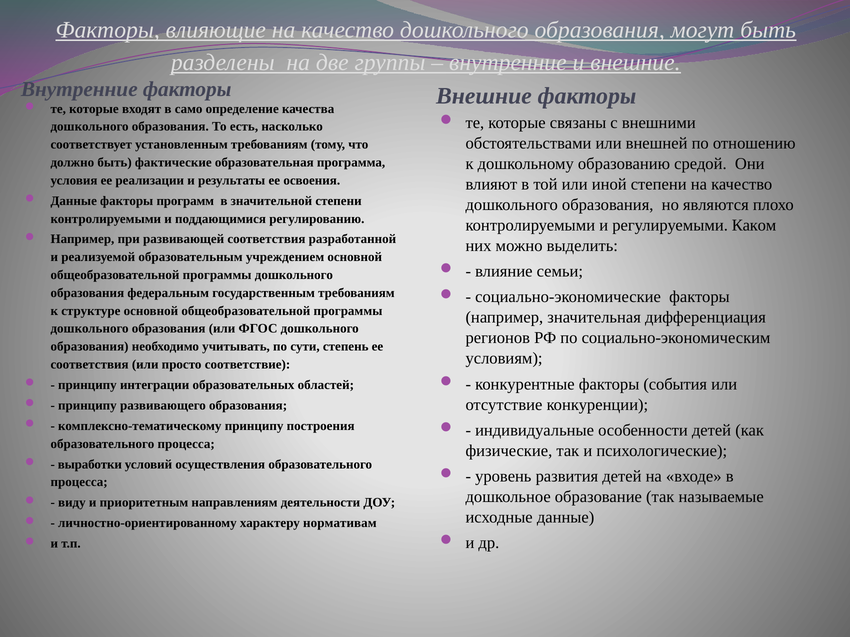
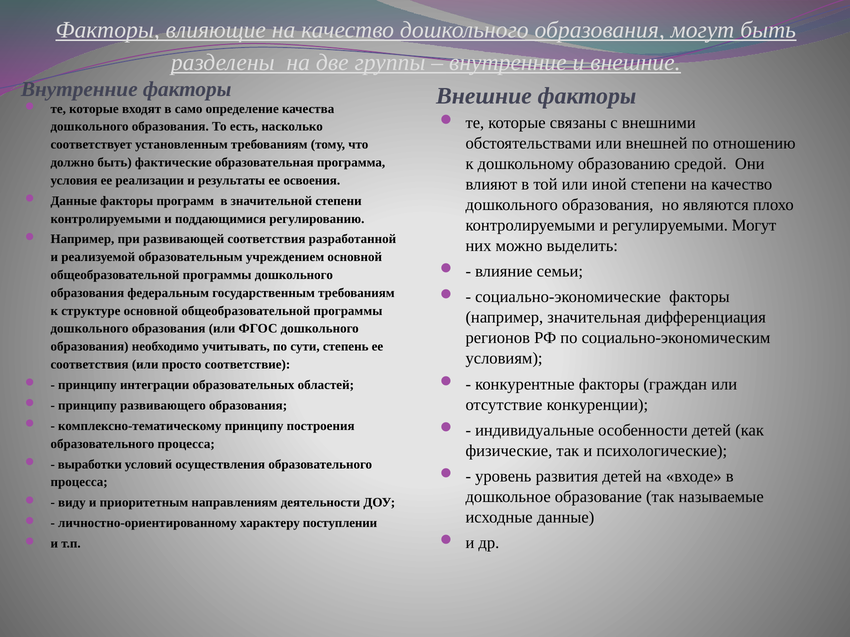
регулируемыми Каком: Каком -> Могут (754, 226)
события: события -> граждан (675, 384)
нормативам: нормативам -> поступлении (340, 524)
